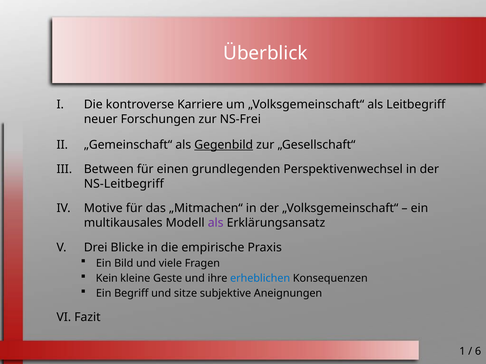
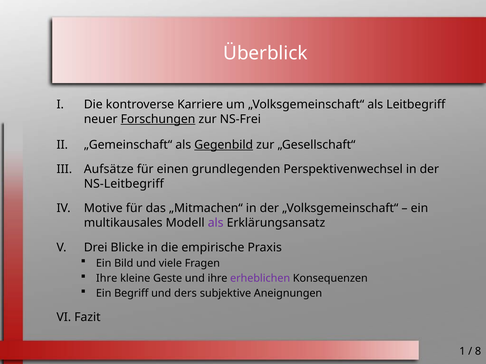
Forschungen underline: none -> present (158, 119)
Between: Between -> Aufsätze (109, 169)
Kein: Kein -> Ihre (107, 279)
erheblichen colour: blue -> purple (260, 279)
sitze: sitze -> ders (185, 294)
6: 6 -> 8 (478, 352)
